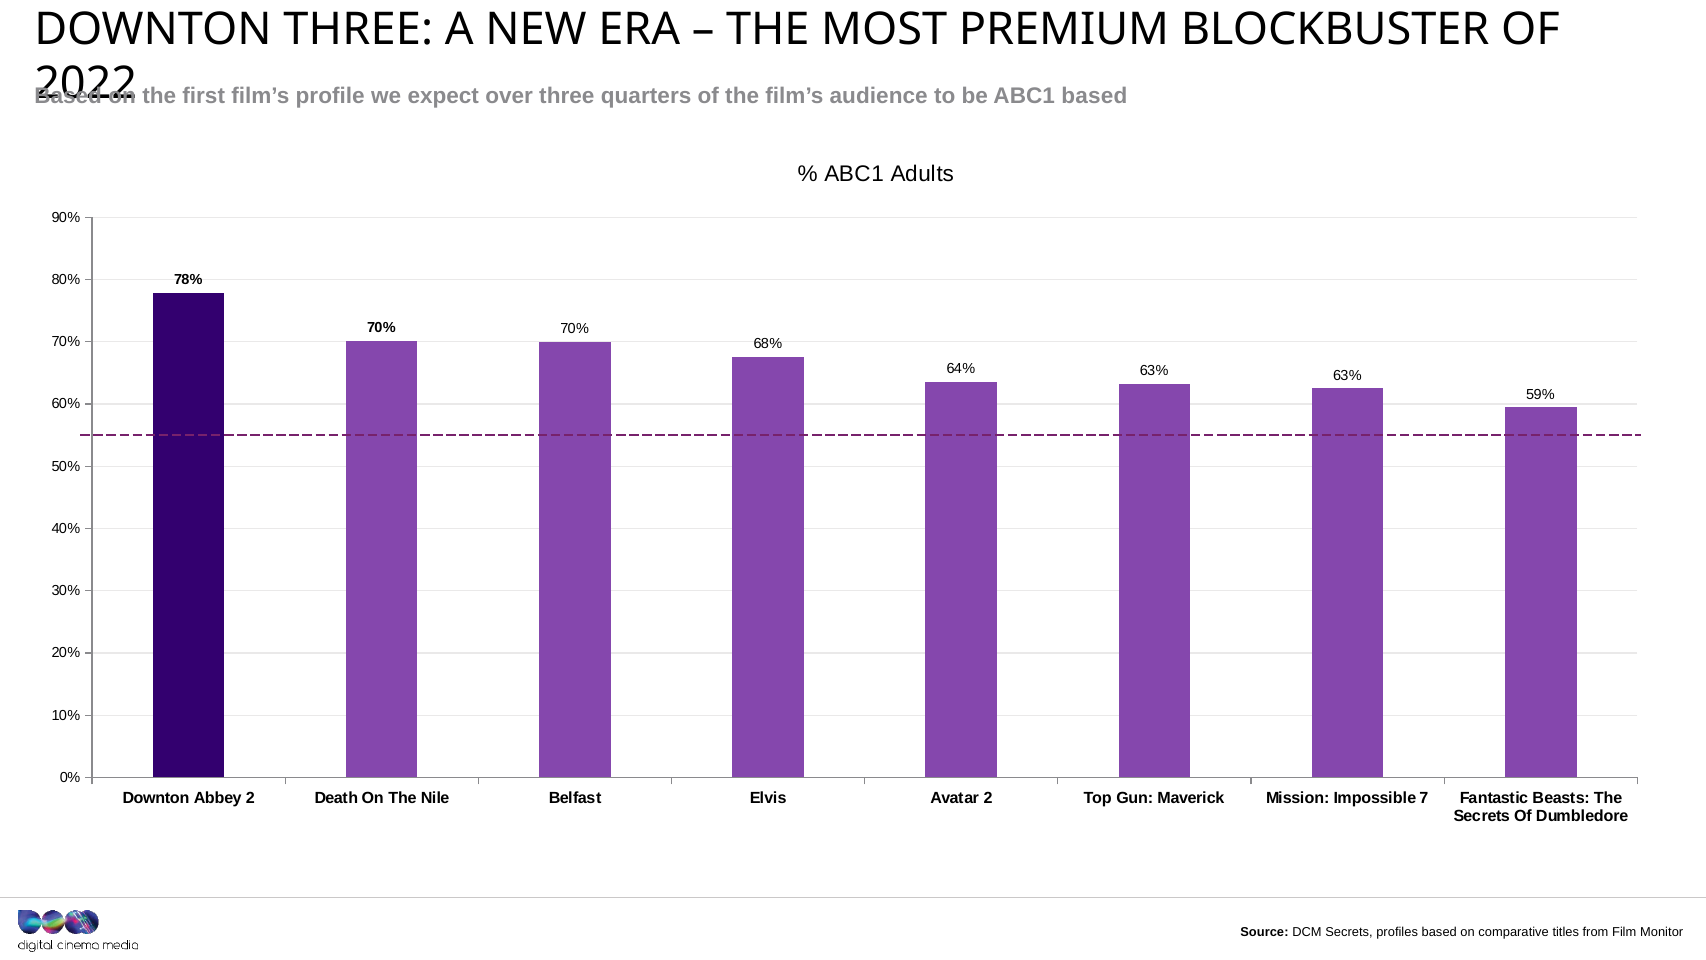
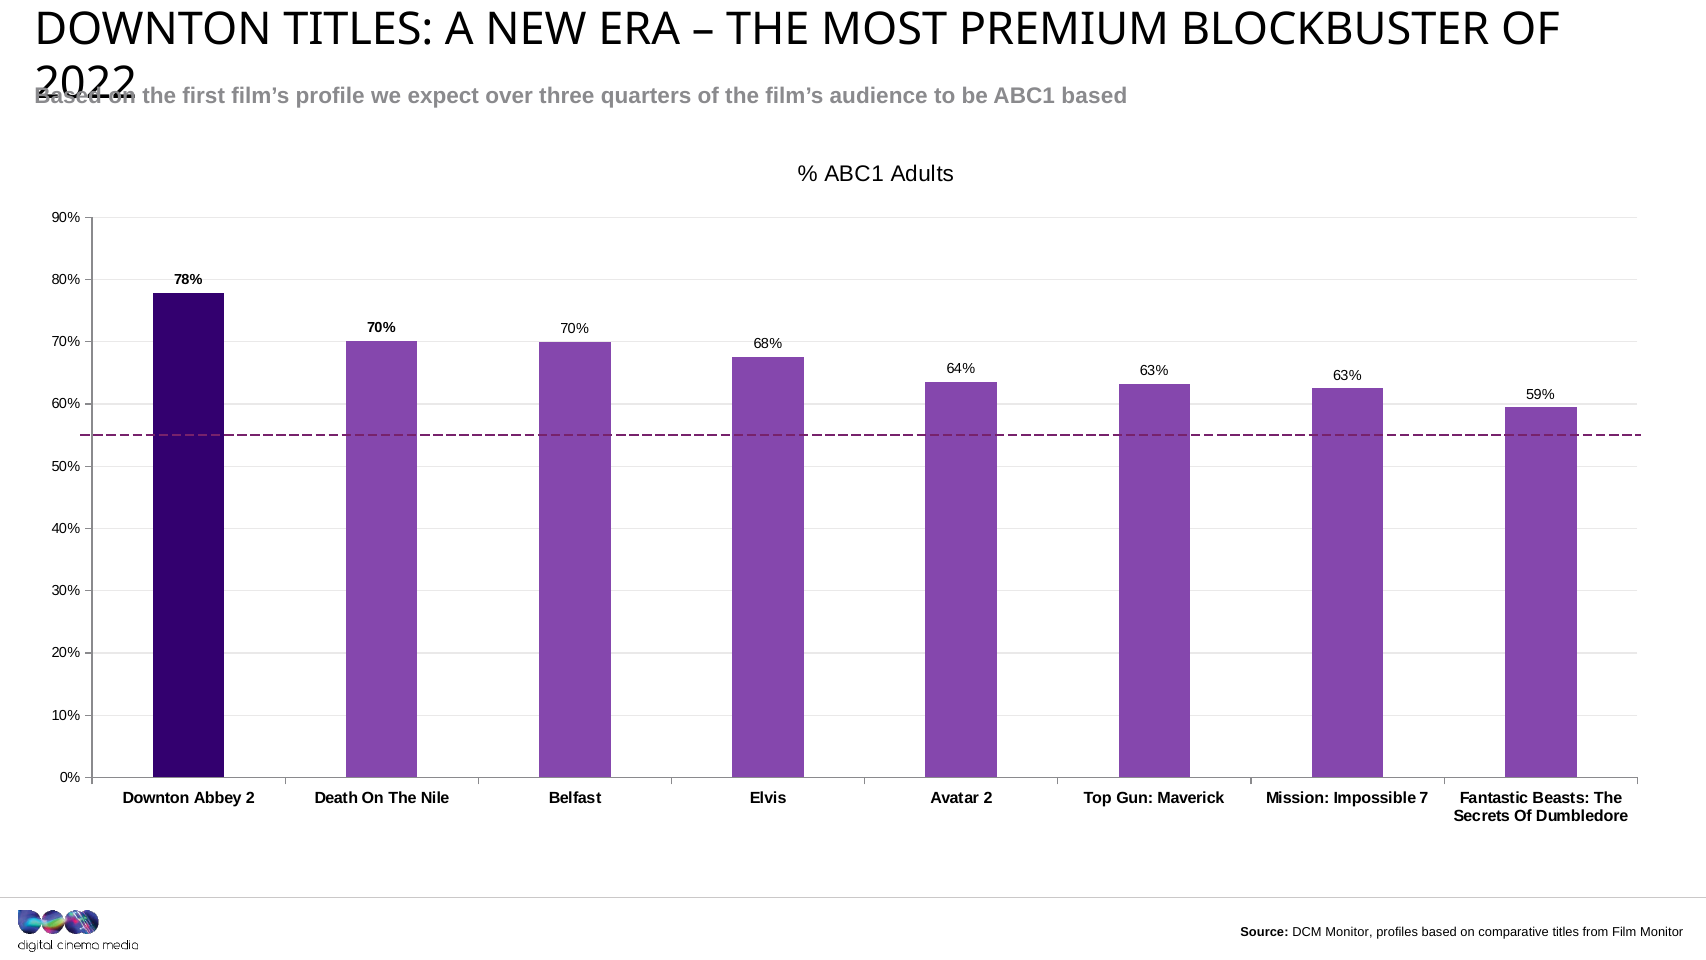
DOWNTON THREE: THREE -> TITLES (358, 29)
DCM Secrets: Secrets -> Monitor (1349, 932)
